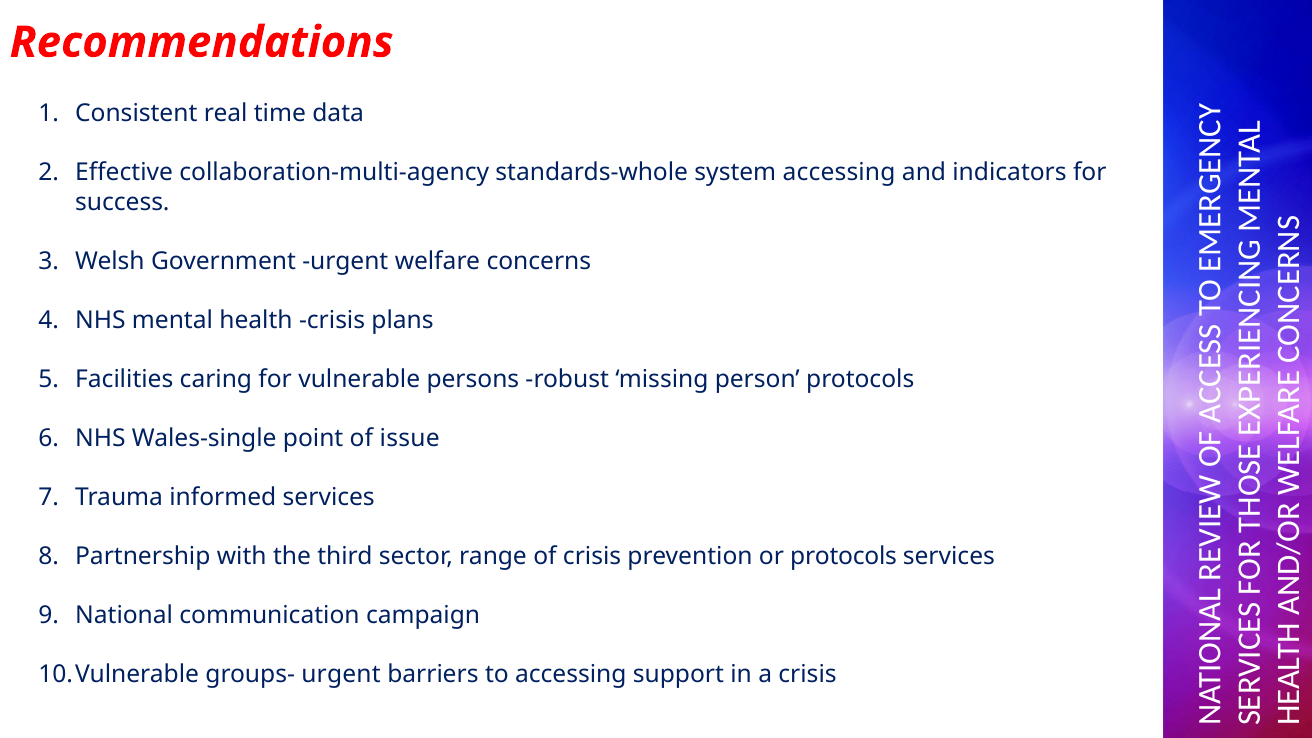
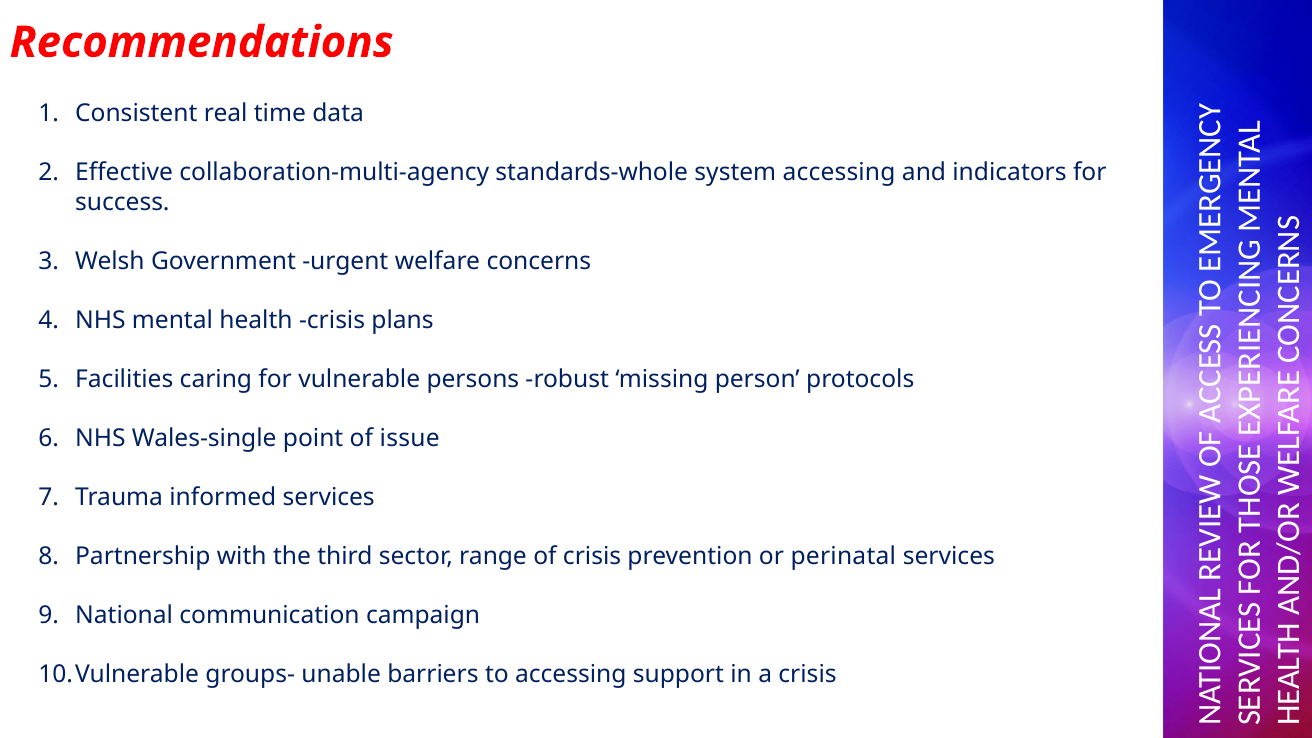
or protocols: protocols -> perinatal (843, 556)
groups- urgent: urgent -> unable (341, 674)
